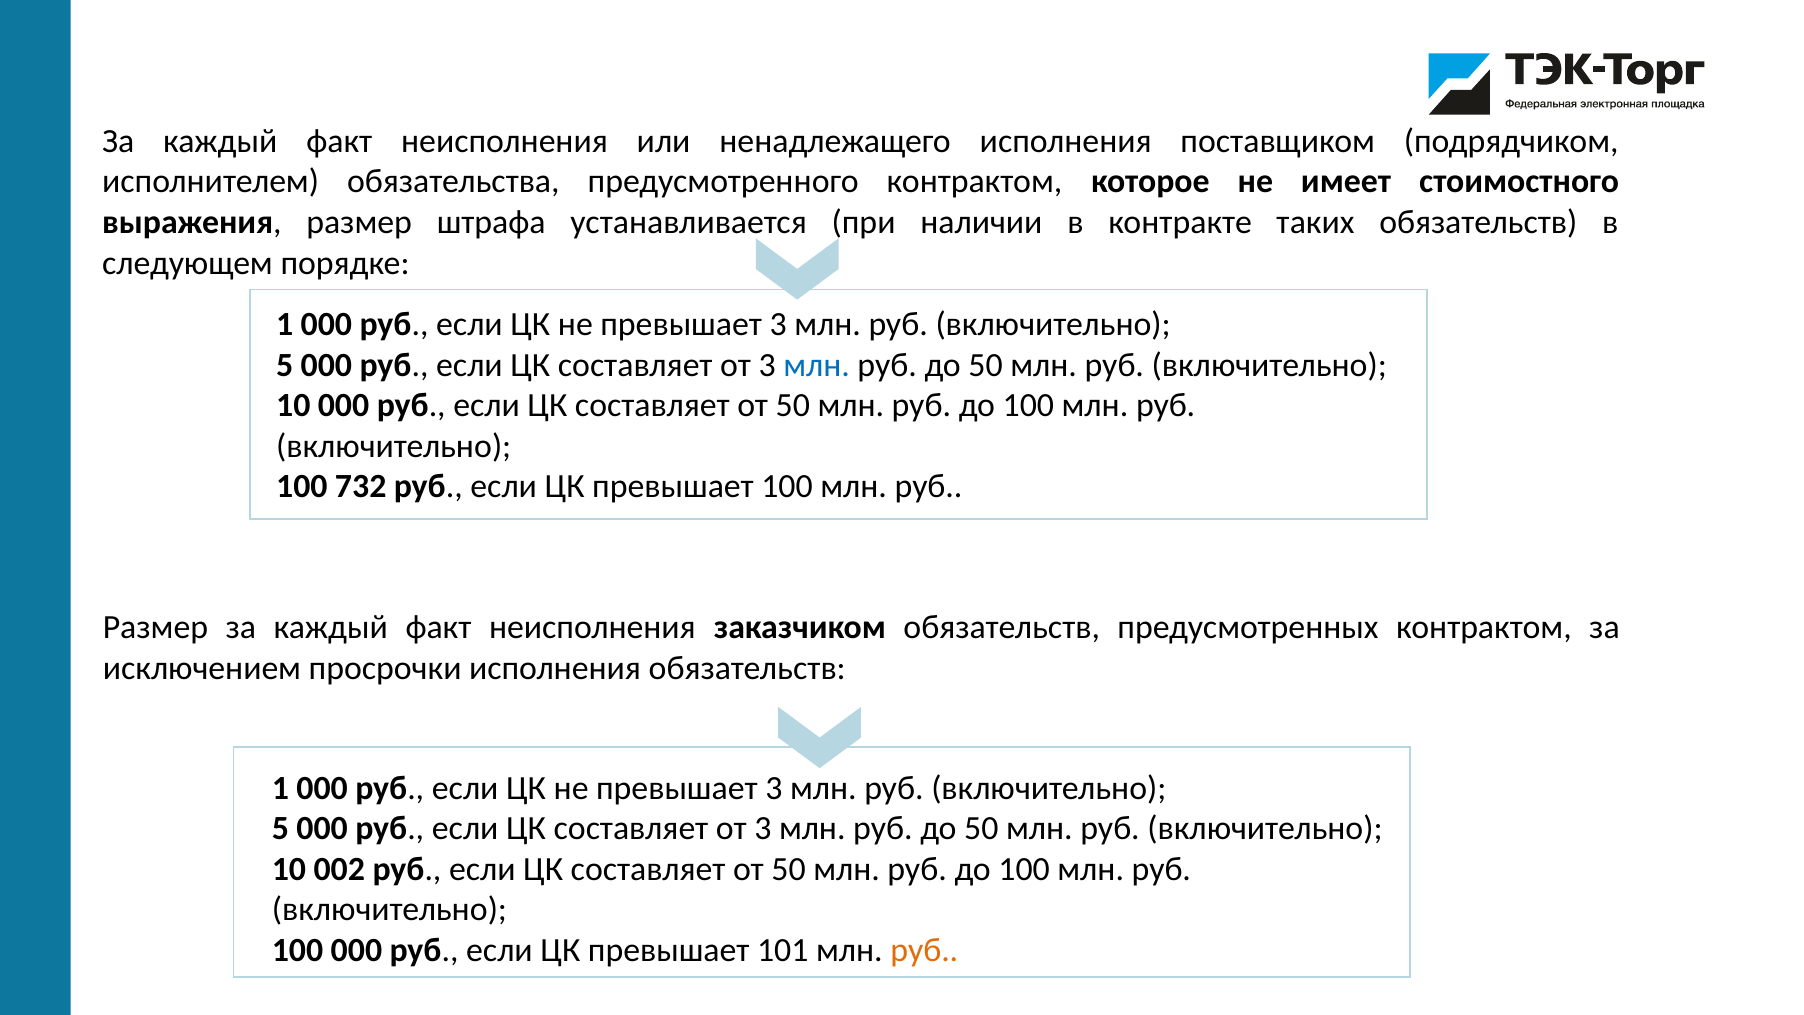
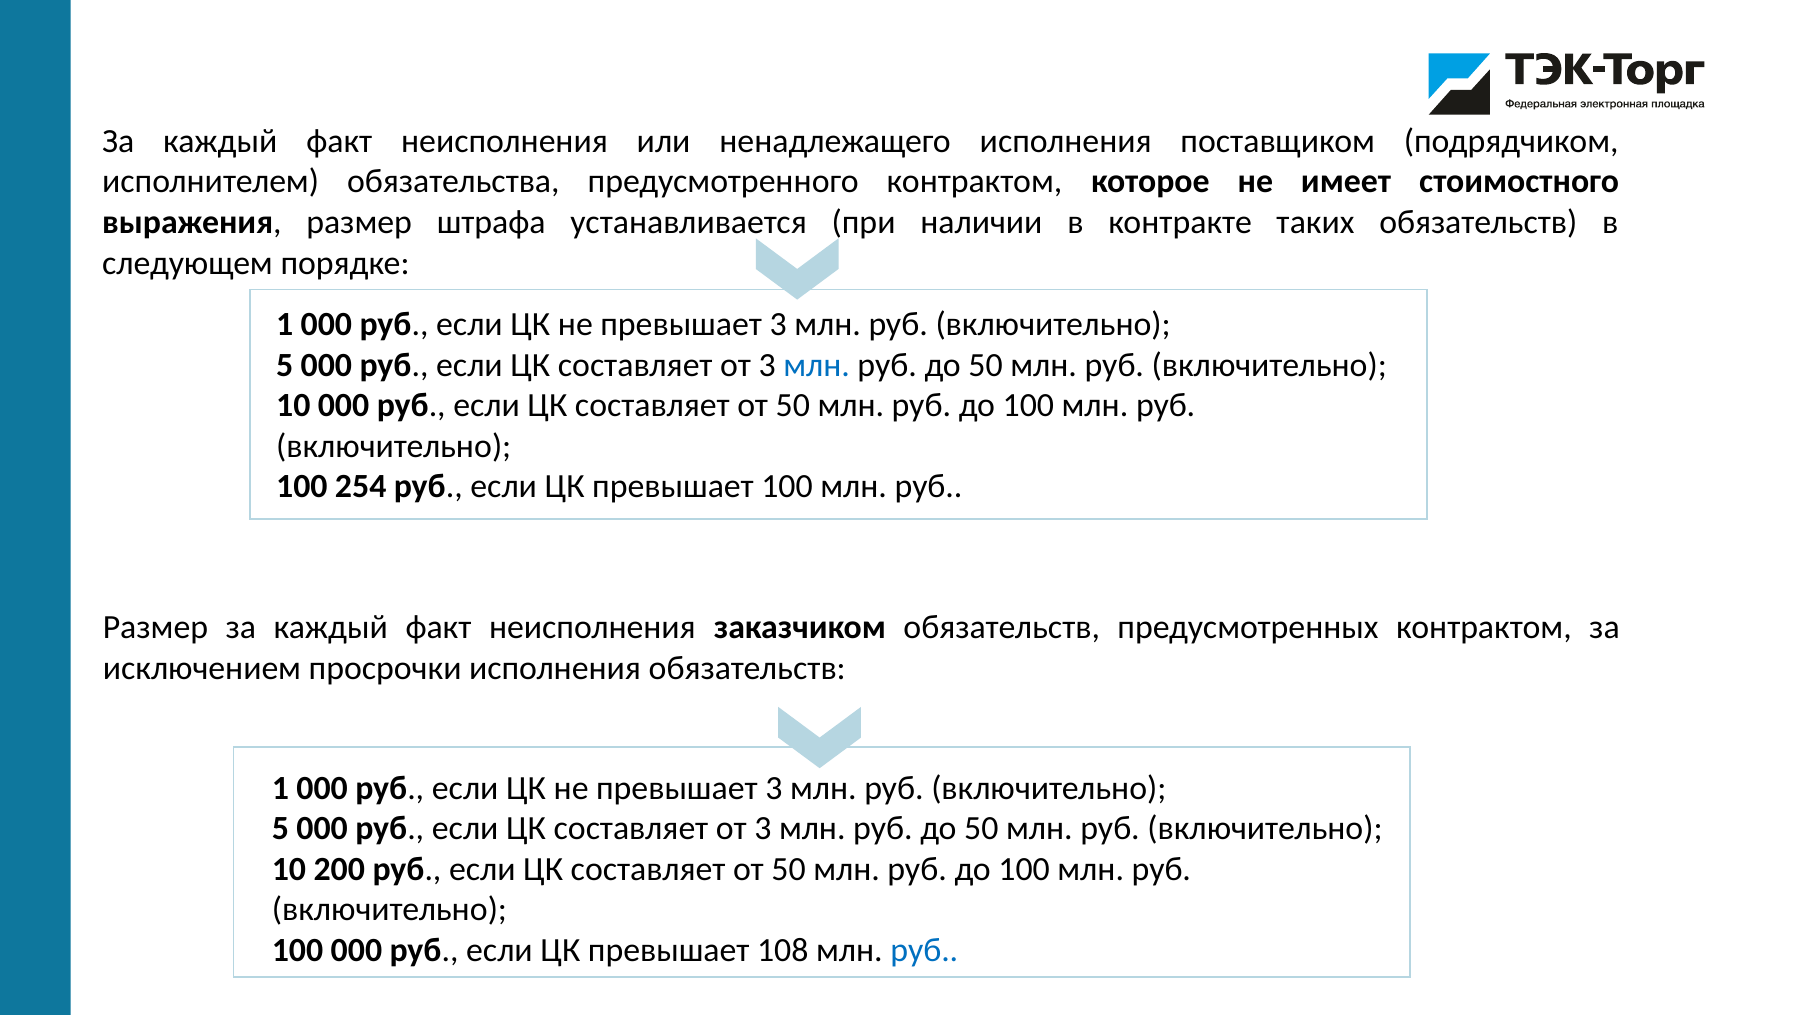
732: 732 -> 254 (361, 487)
002: 002 -> 200 (339, 869)
101: 101 -> 108 (783, 950)
руб colour: orange -> blue (924, 950)
